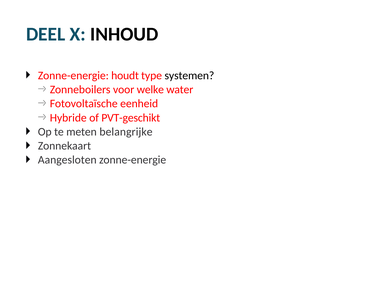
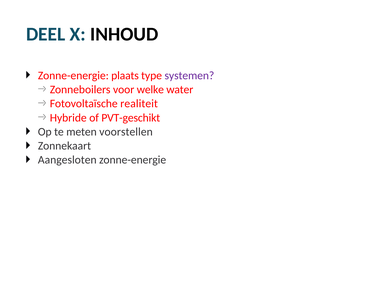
houdt: houdt -> plaats (125, 75)
systemen colour: black -> purple (189, 75)
eenheid: eenheid -> realiteit (139, 103)
belangrijke: belangrijke -> voorstellen (126, 132)
